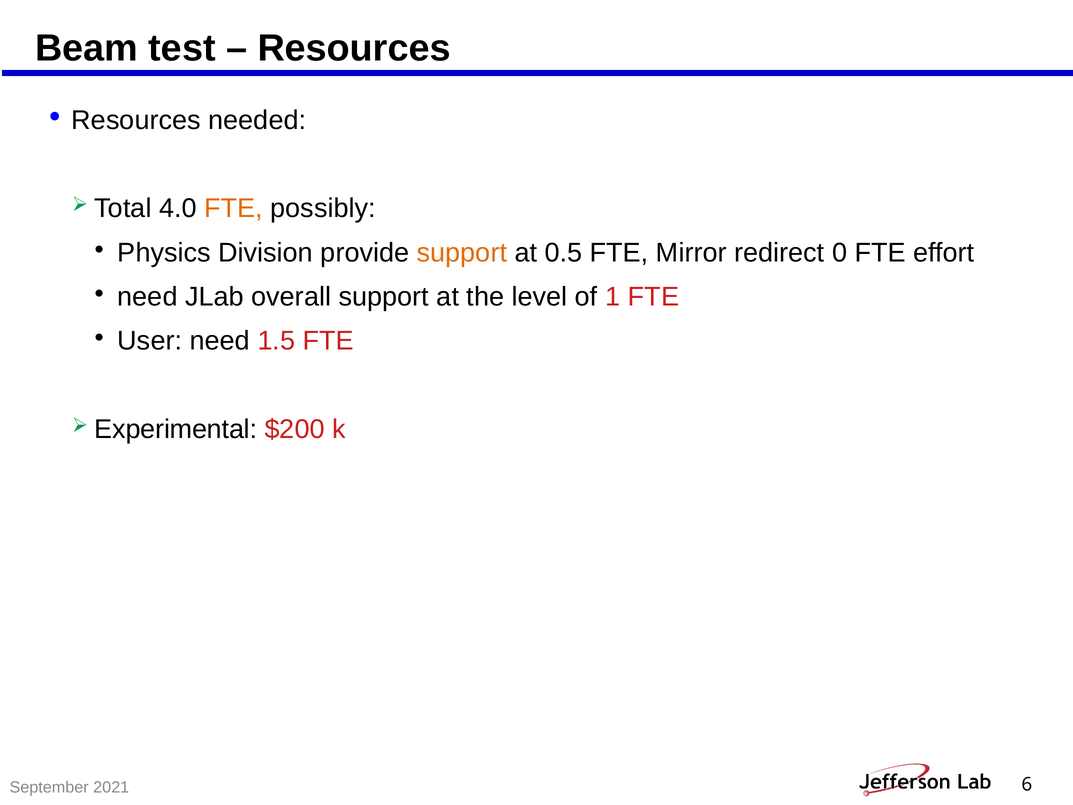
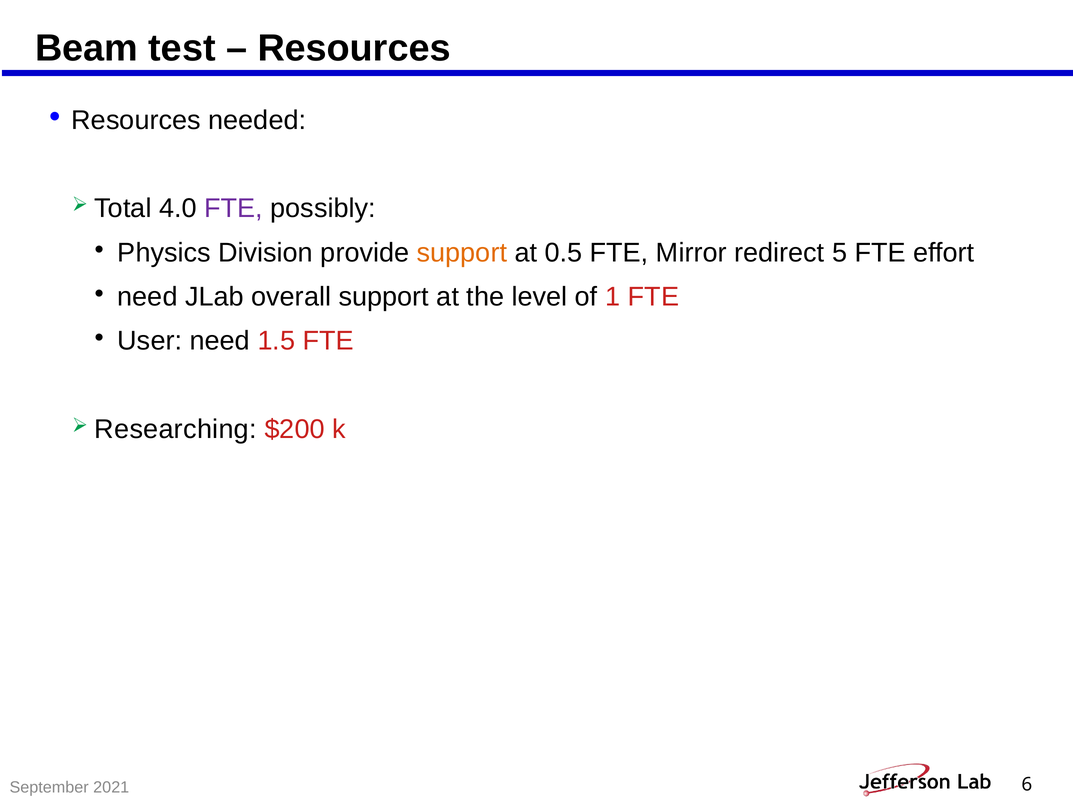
FTE colour: orange -> purple (234, 209)
0: 0 -> 5 (840, 253)
Experimental: Experimental -> Researching (176, 429)
